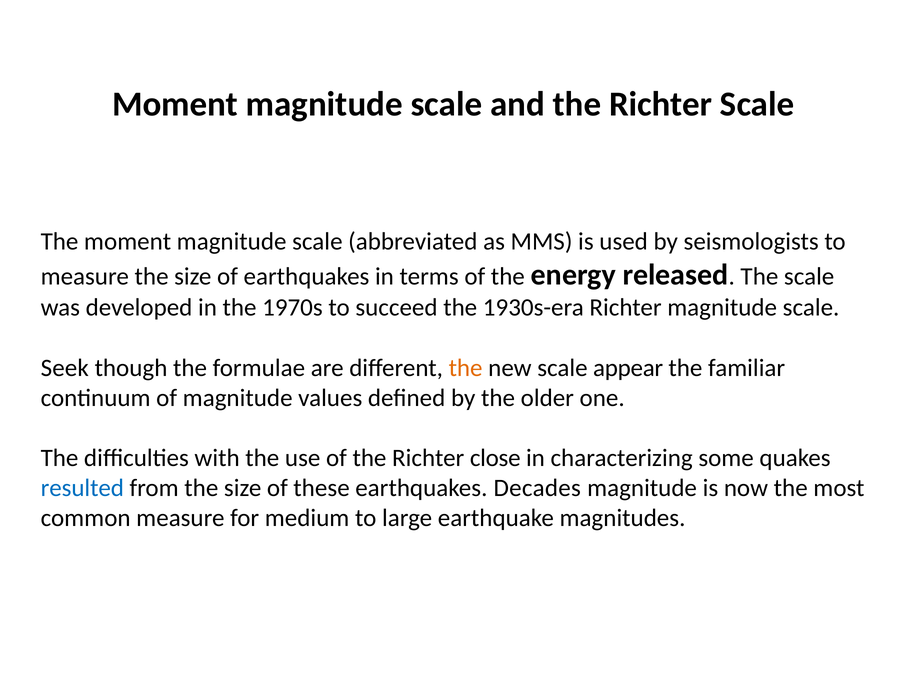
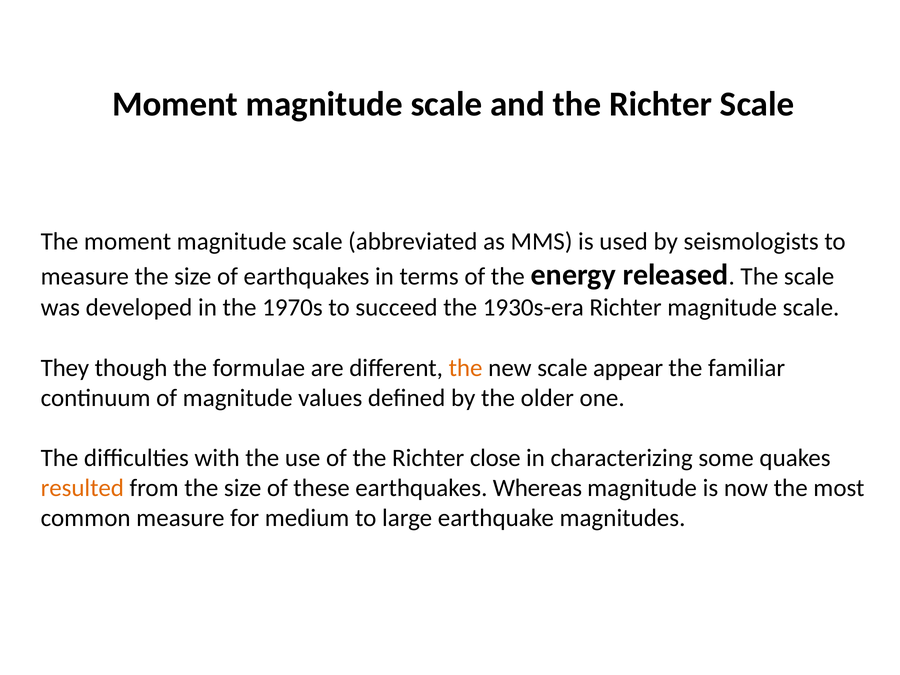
Seek: Seek -> They (65, 368)
resulted colour: blue -> orange (82, 488)
Decades: Decades -> Whereas (537, 488)
